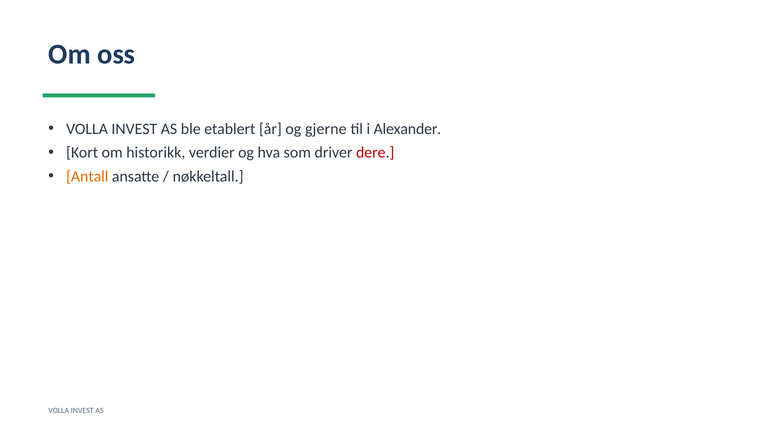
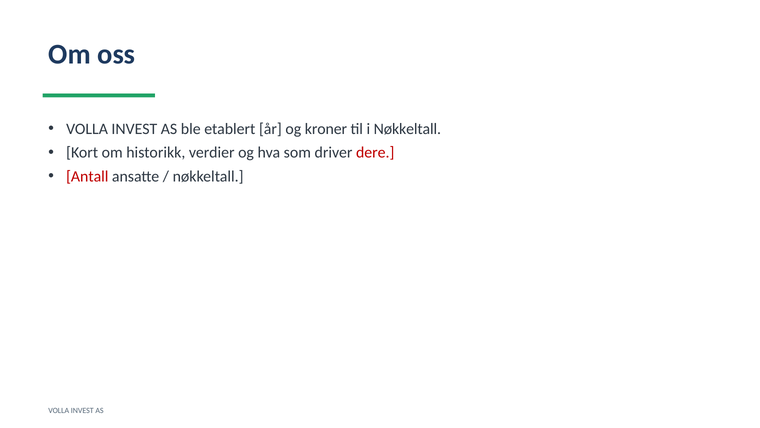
gjerne: gjerne -> kroner (326, 129)
i Alexander: Alexander -> Nøkkeltall (407, 129)
Antall colour: orange -> red (87, 176)
